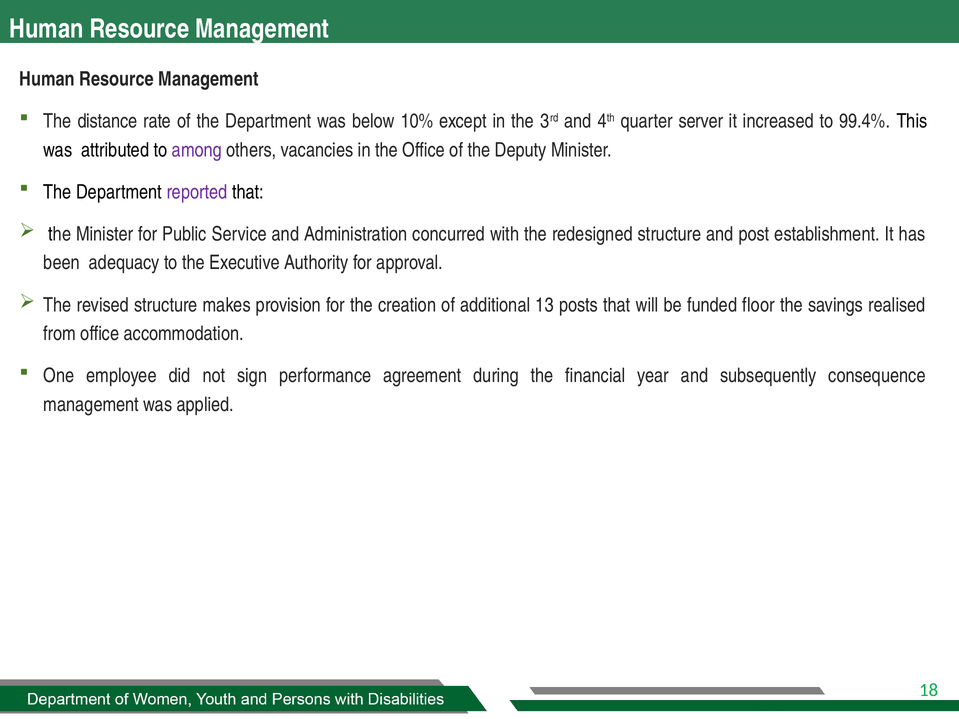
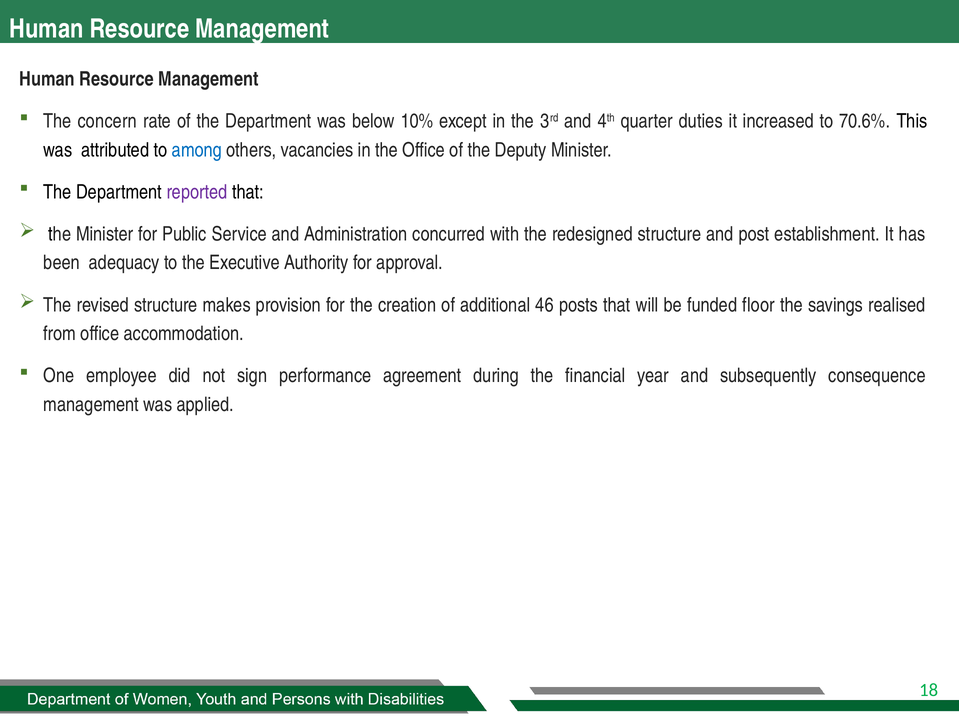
distance: distance -> concern (107, 121)
server: server -> duties (701, 121)
99.4%: 99.4% -> 70.6% (865, 121)
among colour: purple -> blue (197, 150)
13: 13 -> 46 (545, 305)
